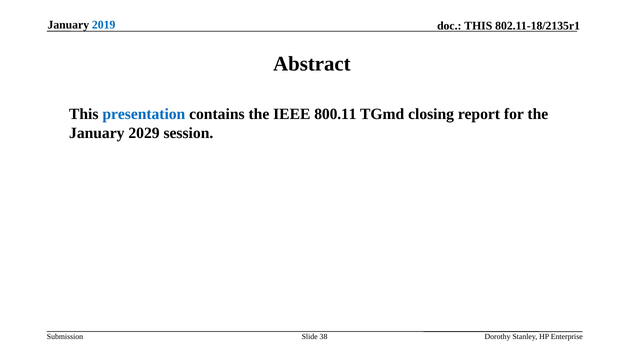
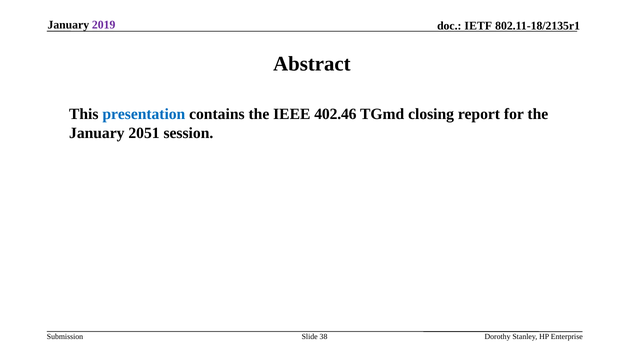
2019 colour: blue -> purple (104, 25)
THIS: THIS -> IETF (478, 26)
800.11: 800.11 -> 402.46 (335, 114)
2029: 2029 -> 2051 (144, 133)
